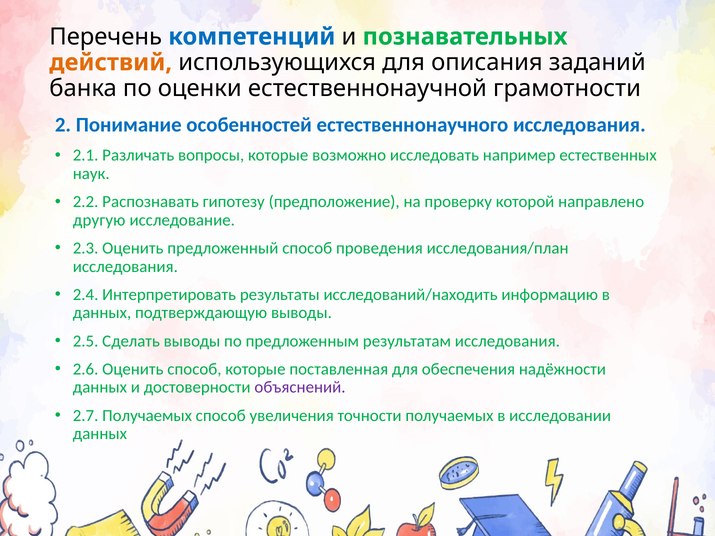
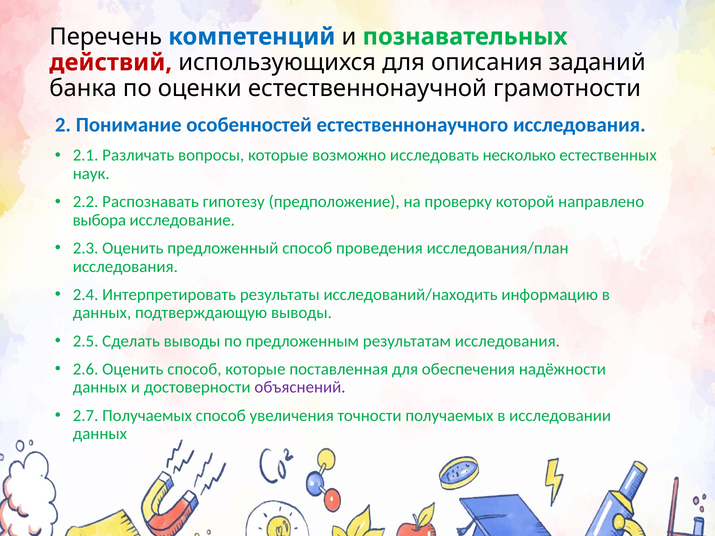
действий colour: orange -> red (111, 63)
например: например -> несколько (519, 155)
другую: другую -> выбора (99, 220)
